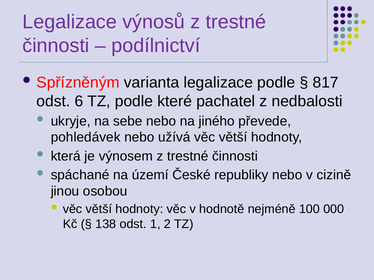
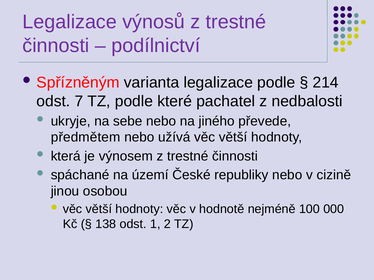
817: 817 -> 214 (326, 83)
6: 6 -> 7 (79, 101)
pohledávek: pohledávek -> předmětem (86, 138)
